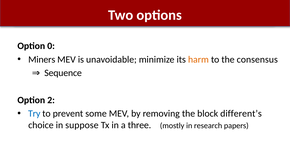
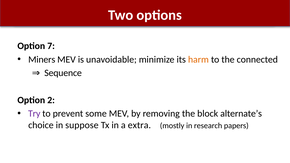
0: 0 -> 7 (51, 46)
consensus: consensus -> connected (257, 60)
Try colour: blue -> purple (34, 114)
different’s: different’s -> alternate’s (241, 114)
three: three -> extra (139, 125)
